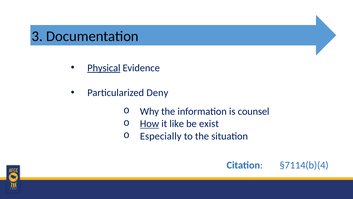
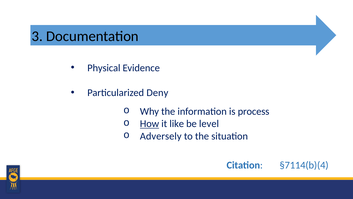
Physical underline: present -> none (104, 68)
counsel: counsel -> process (254, 111)
exist: exist -> level (209, 124)
Especially: Especially -> Adversely (161, 136)
